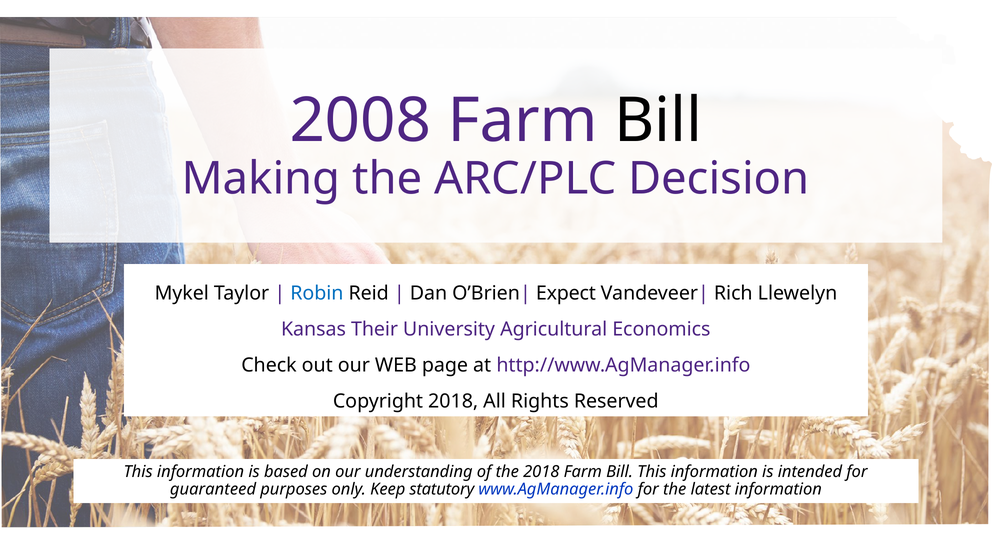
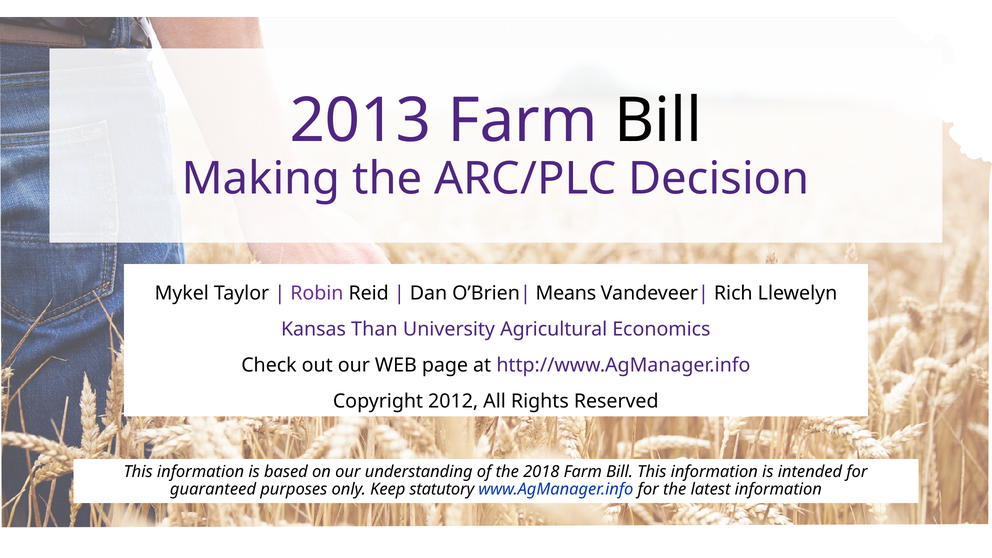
2008: 2008 -> 2013 (360, 121)
Robin colour: blue -> purple (317, 293)
Expect: Expect -> Means (566, 293)
Their: Their -> Than (374, 329)
Copyright 2018: 2018 -> 2012 (453, 402)
